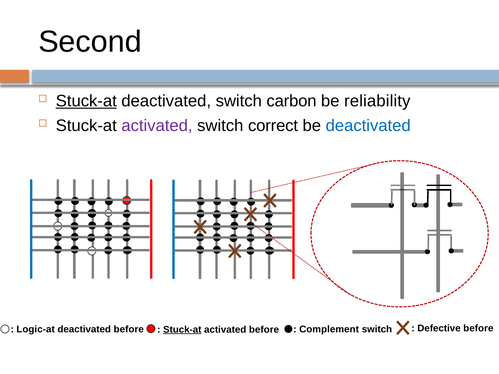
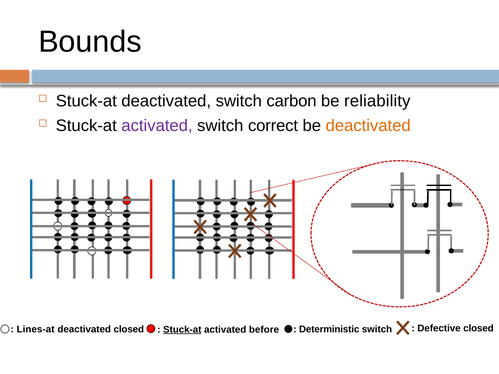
Second: Second -> Bounds (90, 42)
Stuck-at underline: present -> none (86, 101)
deactivated colour: blue -> orange (368, 126)
Logic-at: Logic-at -> Lines-at (36, 329)
deactivated before: before -> closed (129, 329)
Complement: Complement -> Deterministic (329, 329)
Defective before: before -> closed (478, 329)
